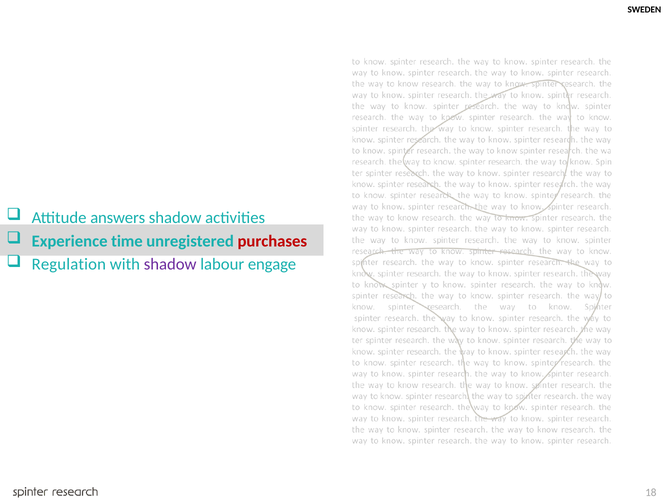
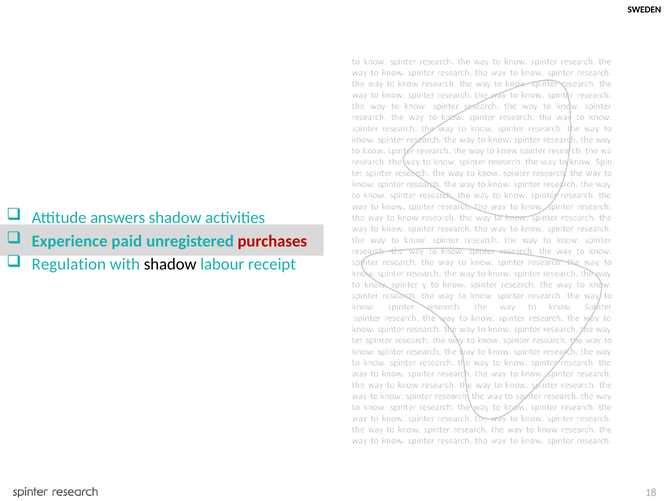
time: time -> paid (127, 241)
shadow colour: purple -> black (170, 264)
engage: engage -> receipt (272, 264)
